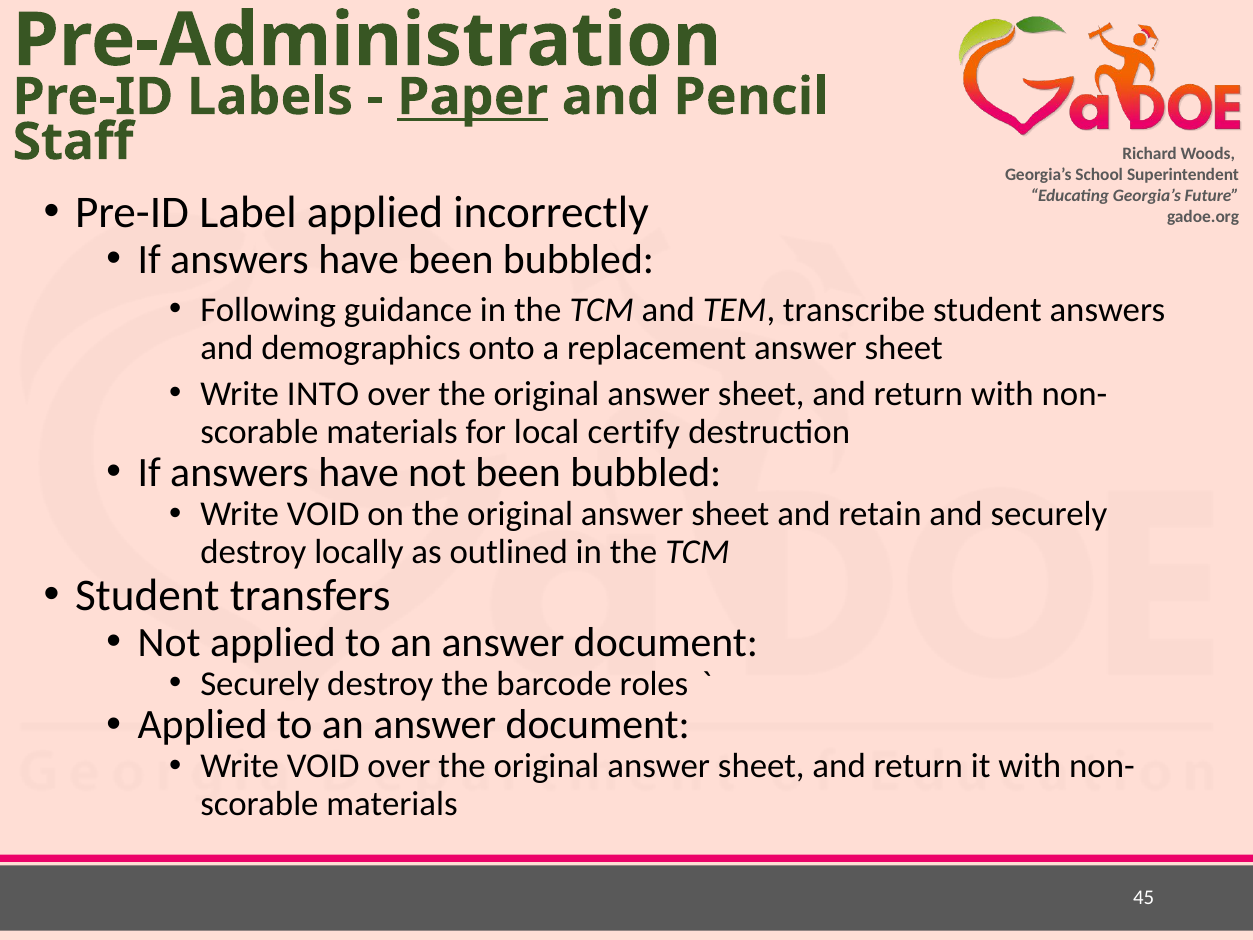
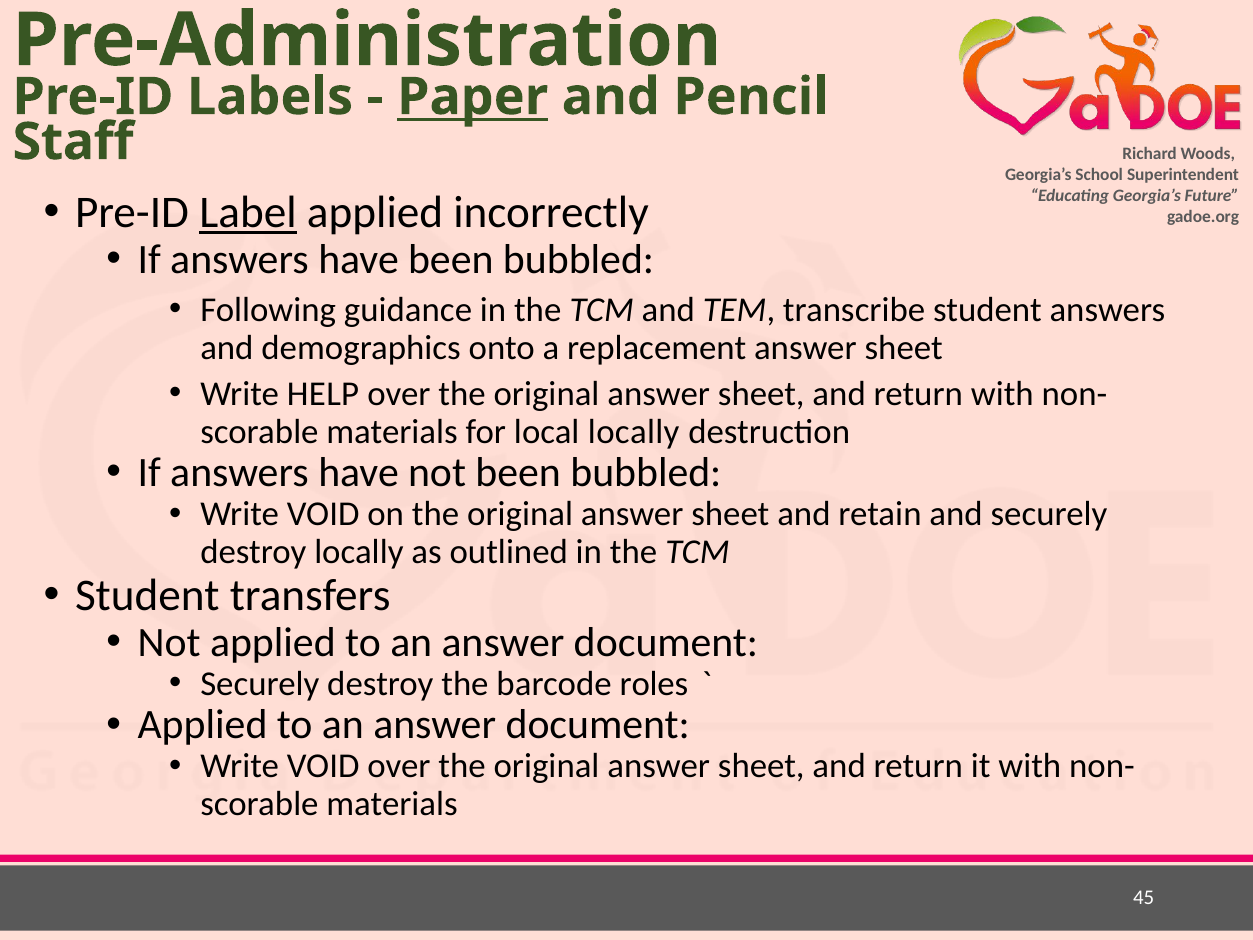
Label underline: none -> present (248, 213)
INTO: INTO -> HELP (323, 394)
local certify: certify -> locally (634, 431)
